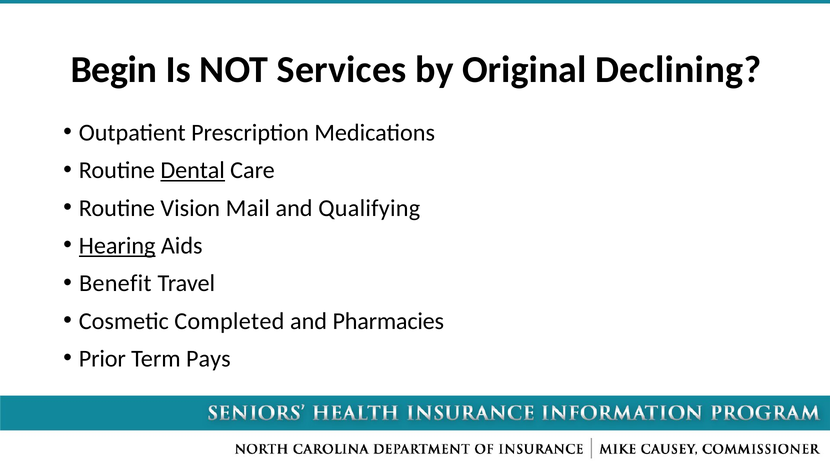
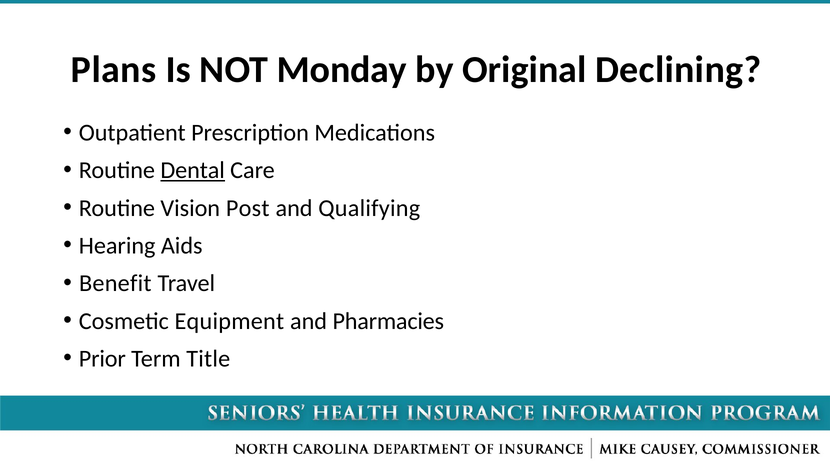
Begin: Begin -> Plans (114, 70)
Services: Services -> Monday (342, 70)
Mail: Mail -> Post (248, 208)
Hearing underline: present -> none (117, 246)
Completed: Completed -> Equipment (229, 321)
Pays: Pays -> Title (208, 359)
